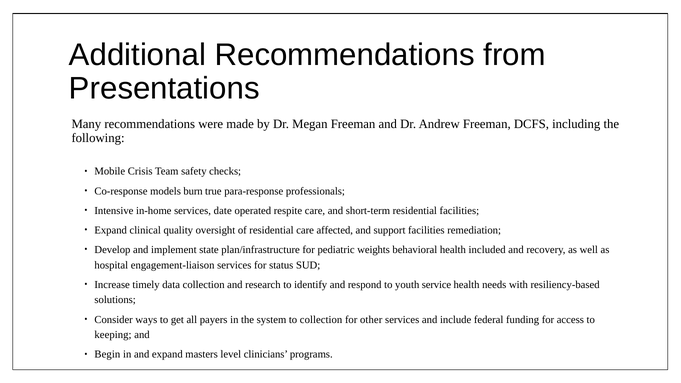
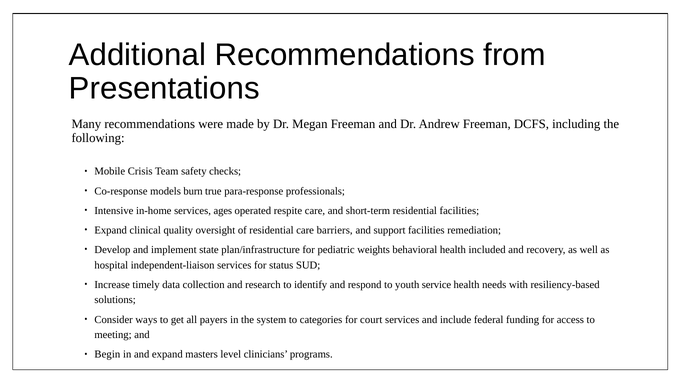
date: date -> ages (223, 211)
affected: affected -> barriers (335, 230)
engagement-liaison: engagement-liaison -> independent-liaison (173, 265)
to collection: collection -> categories (321, 320)
other: other -> court (371, 320)
keeping: keeping -> meeting (113, 335)
